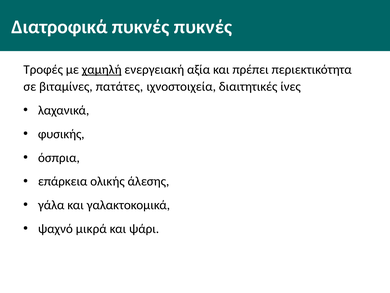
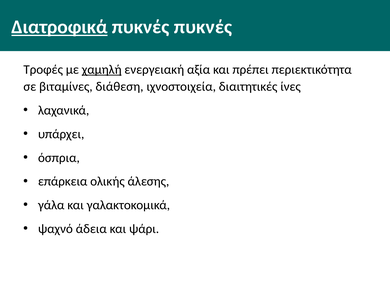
Διατροφικά underline: none -> present (60, 27)
πατάτες: πατάτες -> διάθεση (119, 87)
φυσικής: φυσικής -> υπάρχει (61, 134)
μικρά: μικρά -> άδεια (91, 228)
